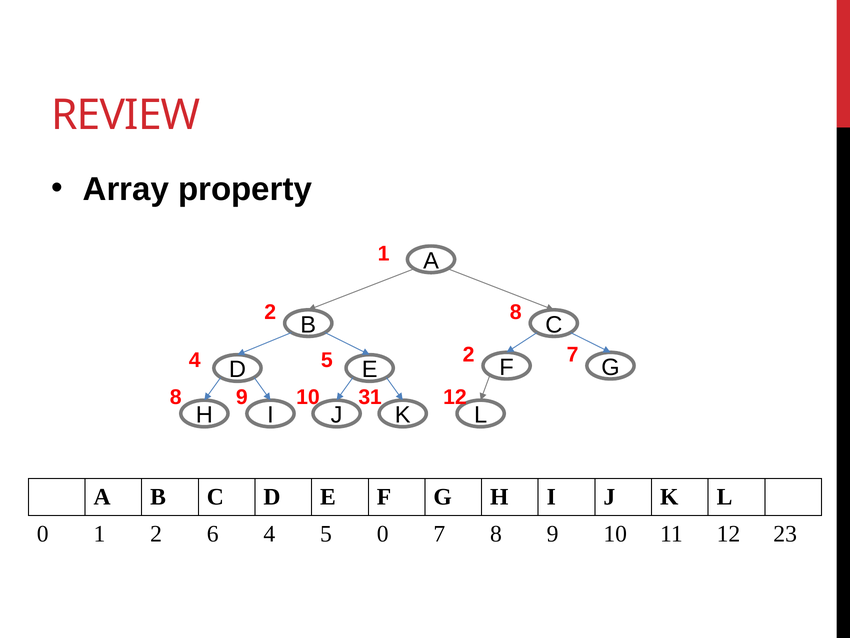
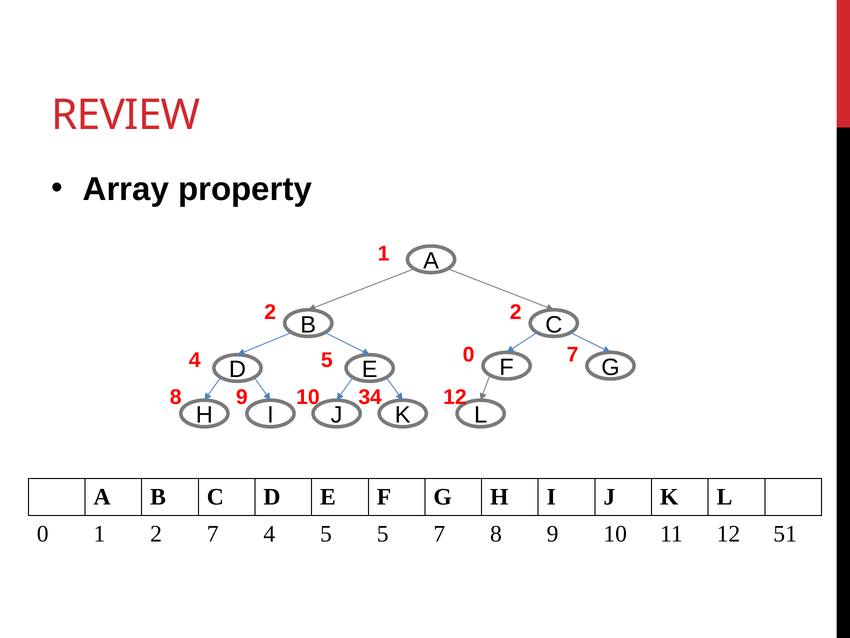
2 8: 8 -> 2 (516, 312)
5 2: 2 -> 0 (469, 355)
31: 31 -> 34 (370, 397)
2 6: 6 -> 7 (213, 534)
5 0: 0 -> 5 (383, 534)
23: 23 -> 51 (785, 534)
